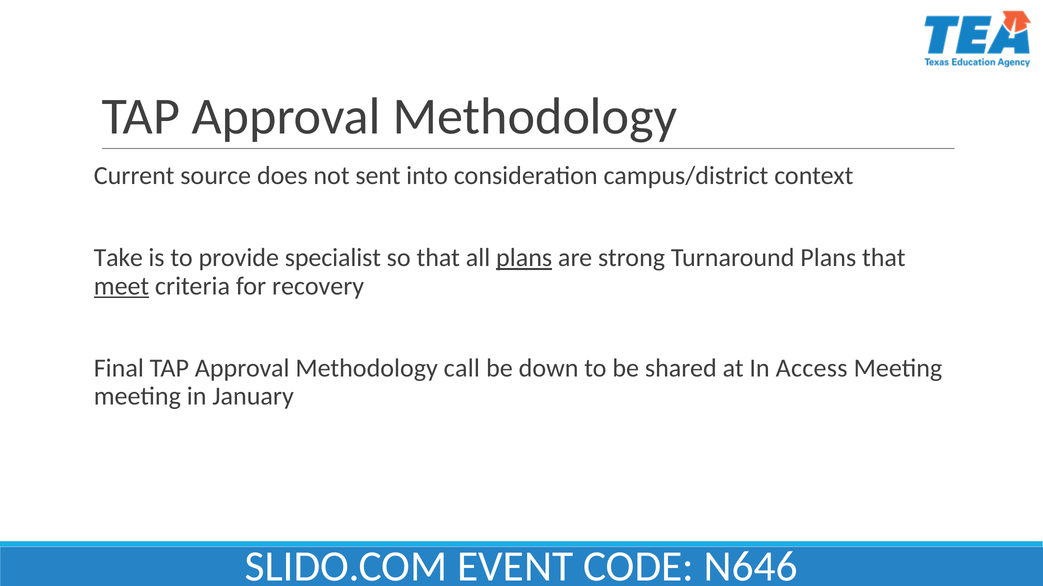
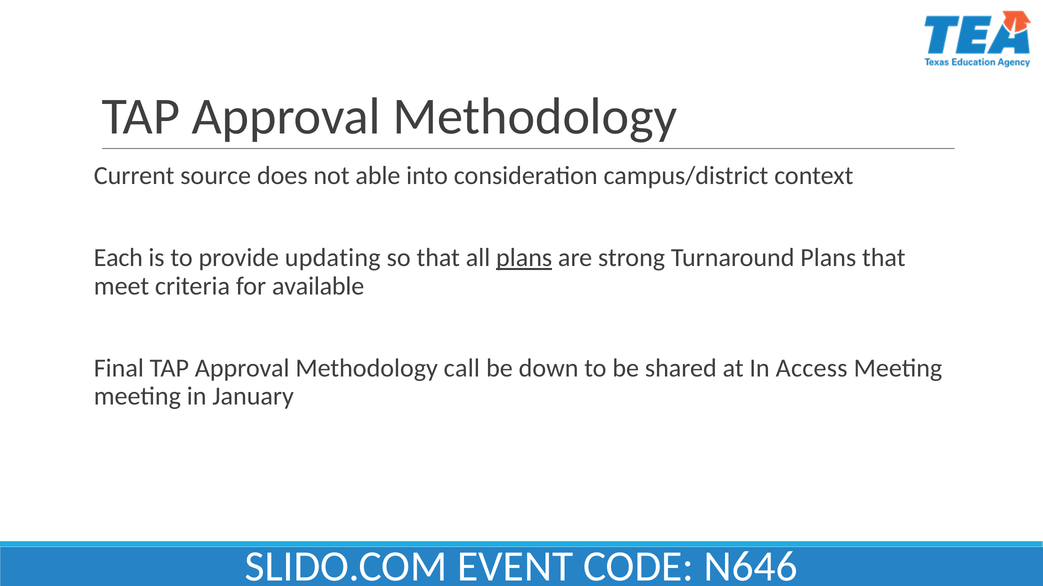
sent: sent -> able (378, 176)
Take: Take -> Each (118, 258)
specialist: specialist -> updating (333, 258)
meet underline: present -> none (122, 286)
recovery: recovery -> available (318, 286)
